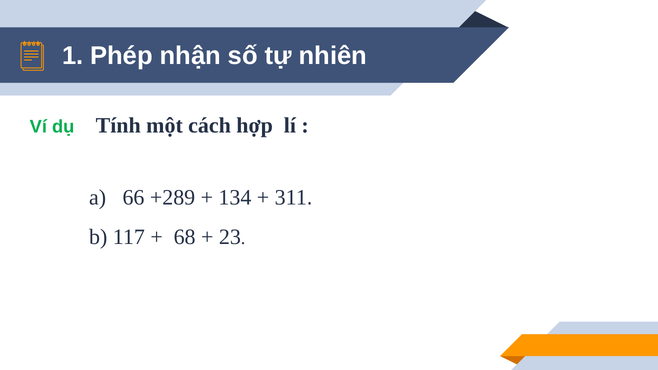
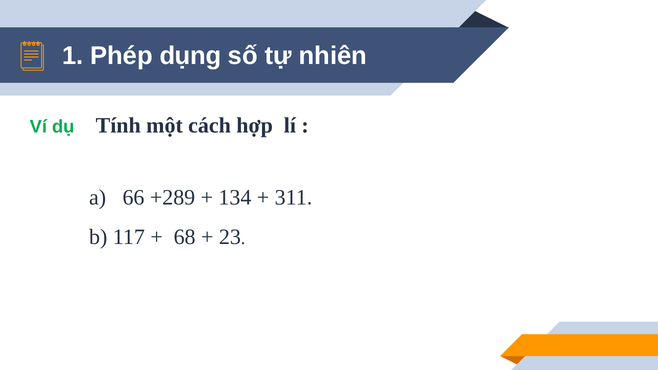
nhận: nhận -> dụng (190, 56)
